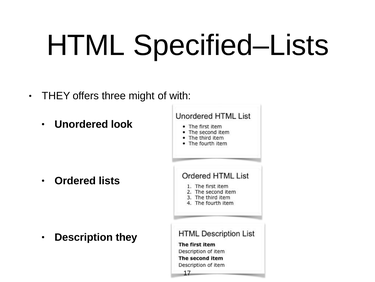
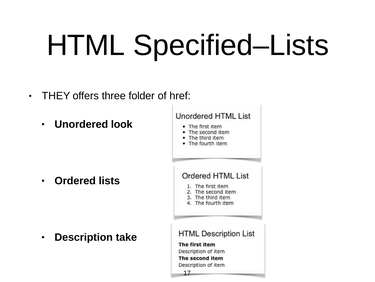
might: might -> folder (142, 96)
with: with -> href (180, 96)
Description they: they -> take (126, 237)
